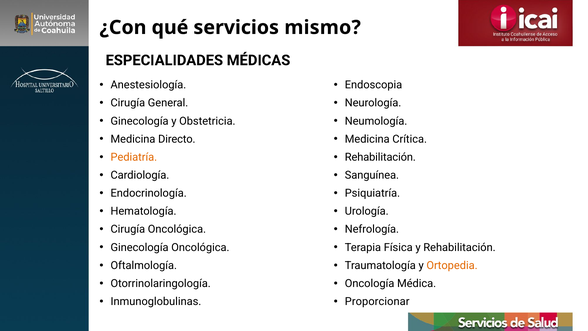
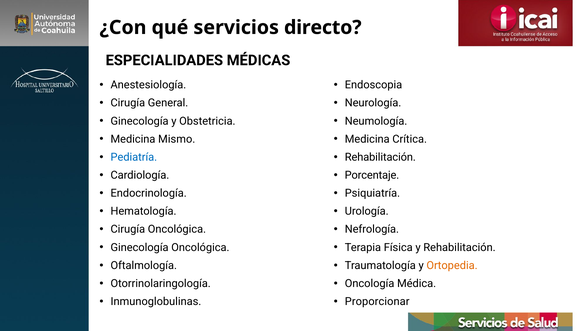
mismo: mismo -> directo (323, 27)
Directo: Directo -> Mismo (177, 139)
Pediatría colour: orange -> blue (134, 157)
Sanguínea: Sanguínea -> Porcentaje (372, 175)
